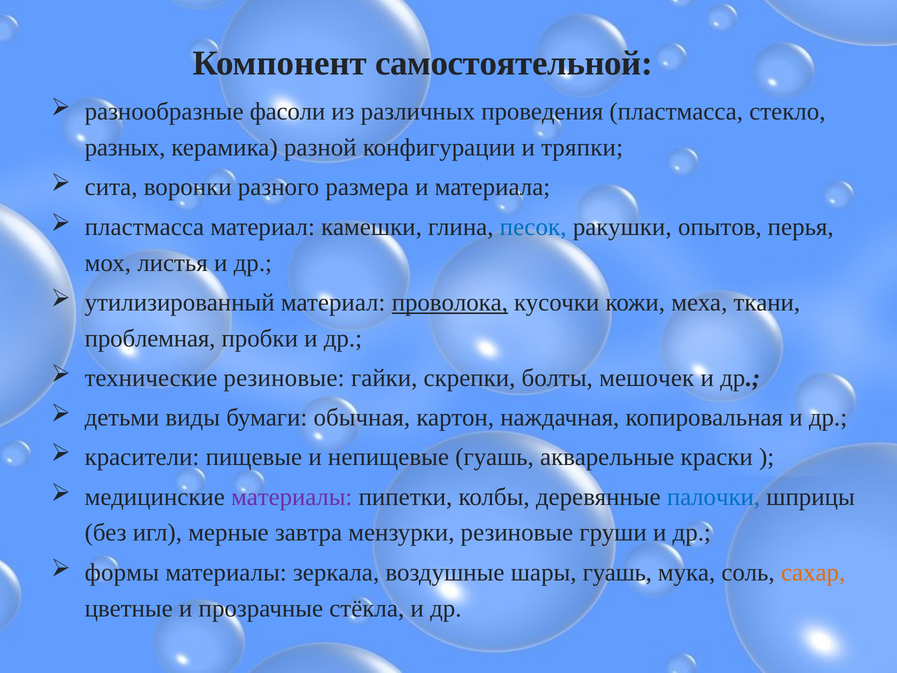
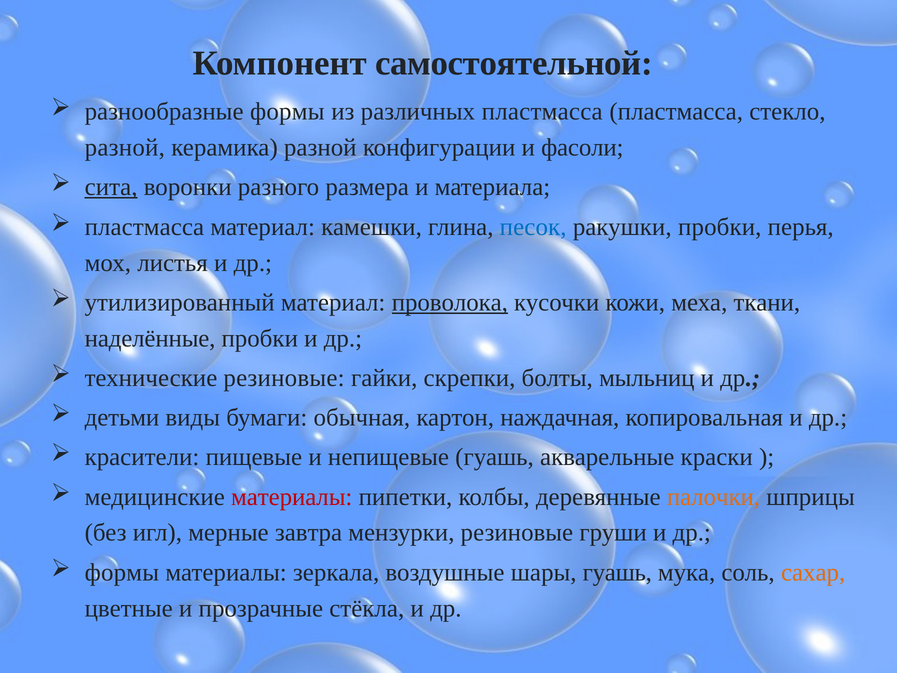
разнообразные фасоли: фасоли -> формы (287, 112)
различных проведения: проведения -> пластмасса (542, 112)
разных: разных -> разной (125, 148)
тряпки: тряпки -> фасоли (582, 148)
сита underline: none -> present (111, 187)
ракушки опытов: опытов -> пробки (720, 227)
проблемная: проблемная -> наделённые (150, 338)
мешочек: мешочек -> мыльниц (647, 378)
материалы colour: purple -> red (292, 497)
палочки colour: blue -> orange (714, 497)
